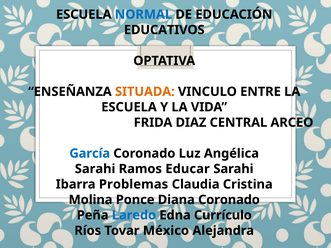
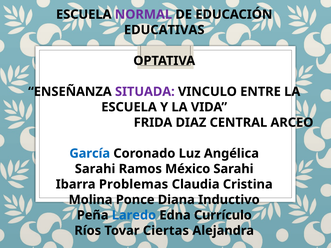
NORMAL colour: blue -> purple (143, 14)
EDUCATIVOS: EDUCATIVOS -> EDUCATIVAS (164, 30)
SITUADA colour: orange -> purple (145, 92)
Educar: Educar -> México (188, 169)
Diana Coronado: Coronado -> Inductivo (229, 200)
México: México -> Ciertas (166, 231)
